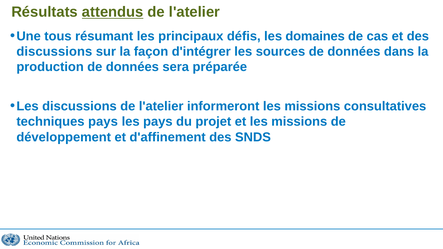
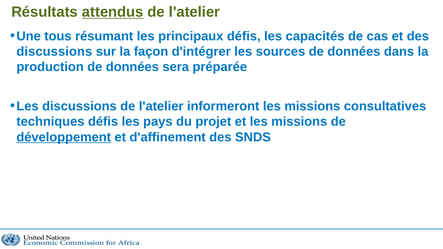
domaines: domaines -> capacités (315, 36)
techniques pays: pays -> défis (103, 122)
développement underline: none -> present (64, 137)
